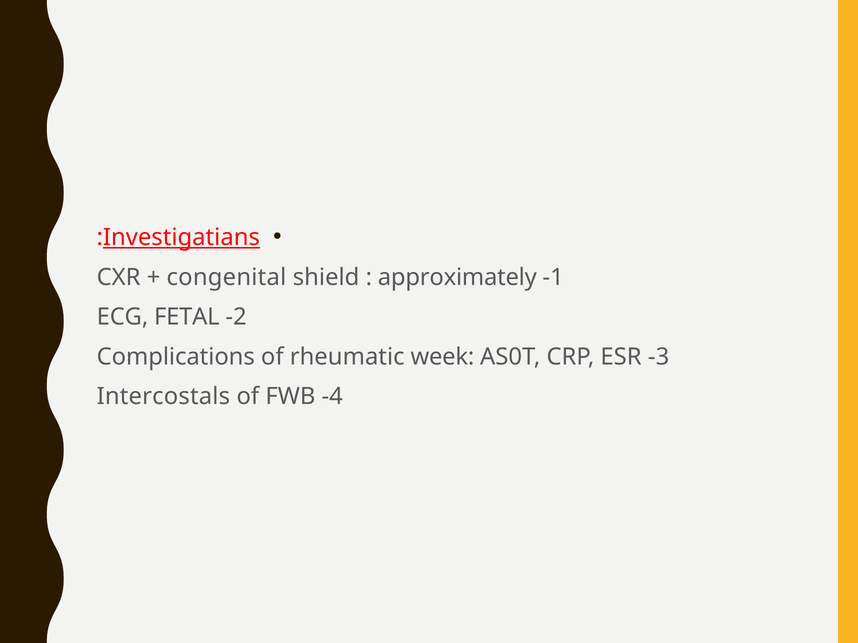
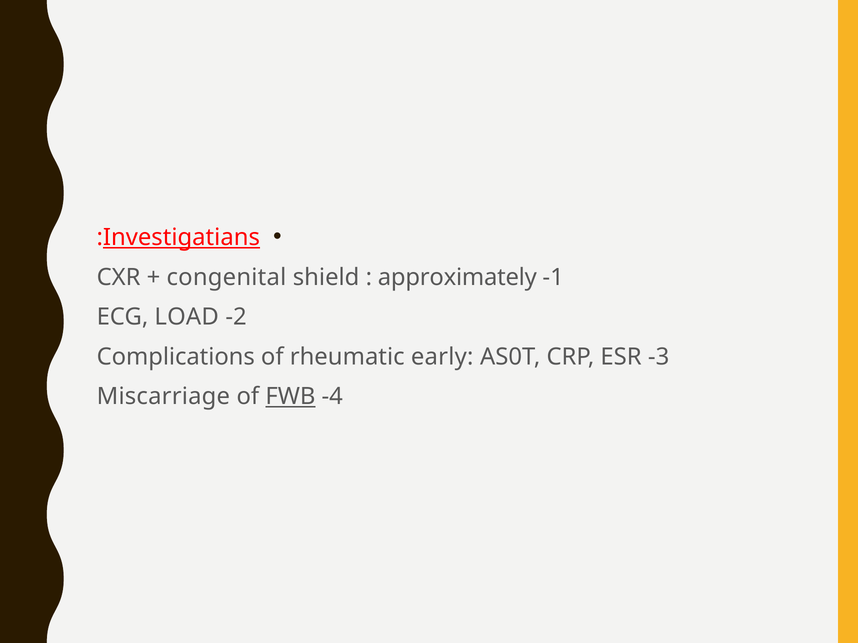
FETAL: FETAL -> LOAD (187, 317)
week: week -> early (442, 357)
Intercostals: Intercostals -> Miscarriage (163, 397)
FWB underline: none -> present (290, 397)
